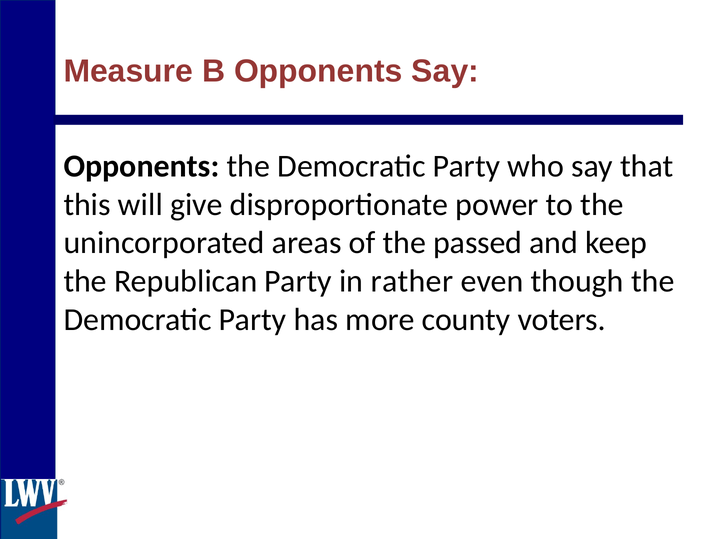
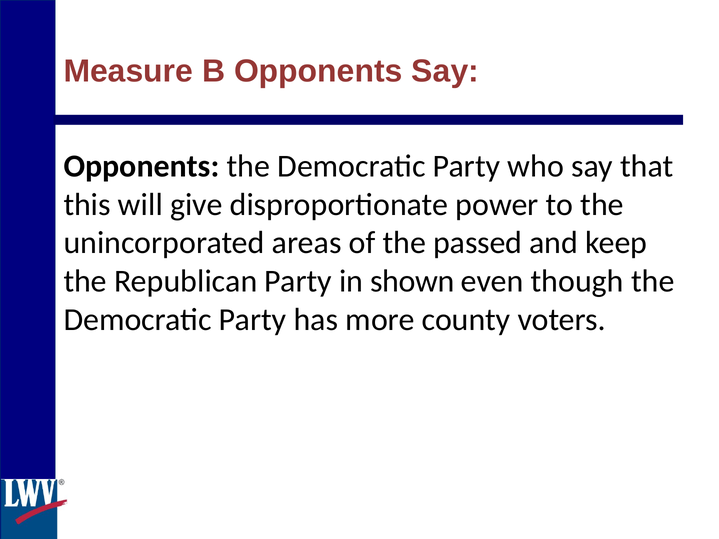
rather: rather -> shown (412, 281)
